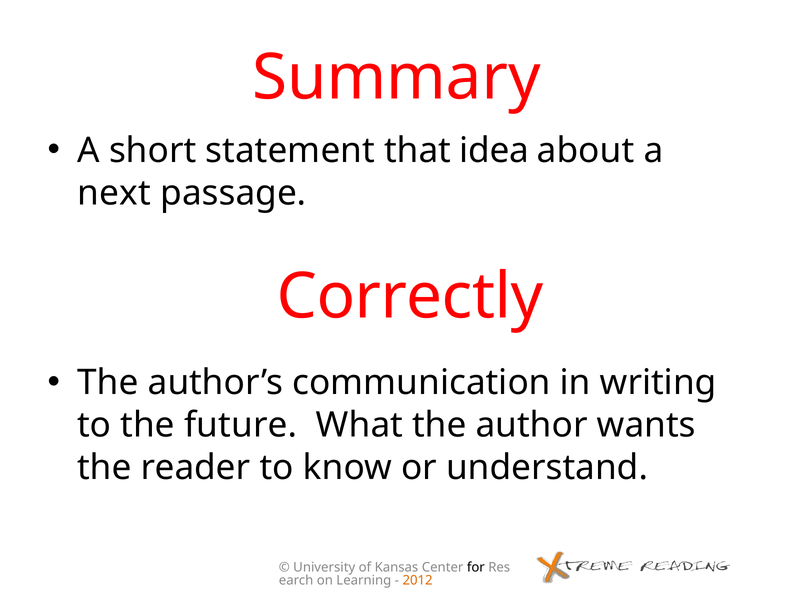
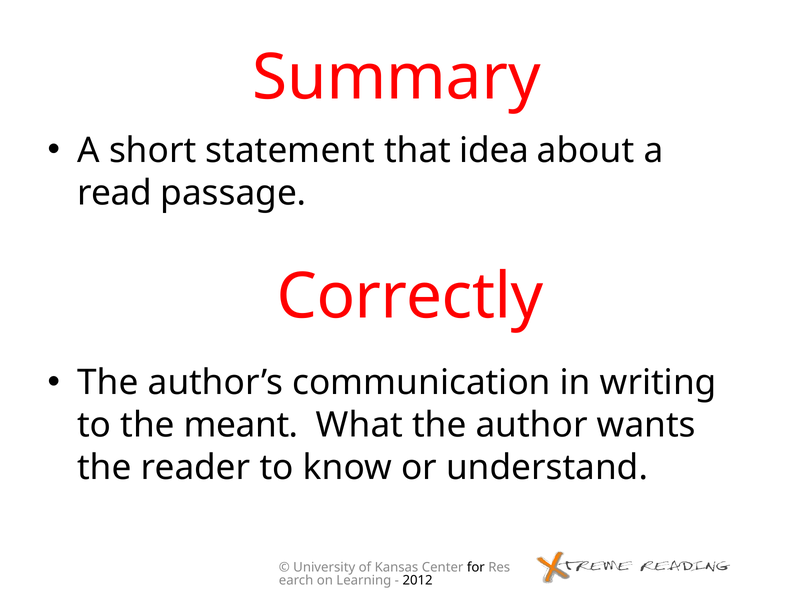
next: next -> read (114, 193)
future: future -> meant (241, 425)
2012 colour: orange -> black (418, 580)
